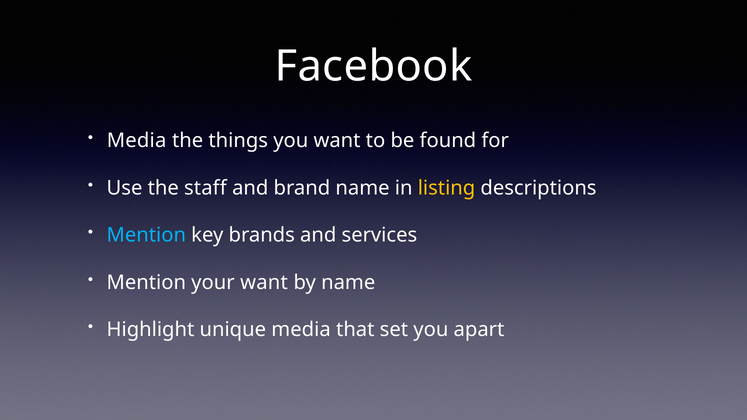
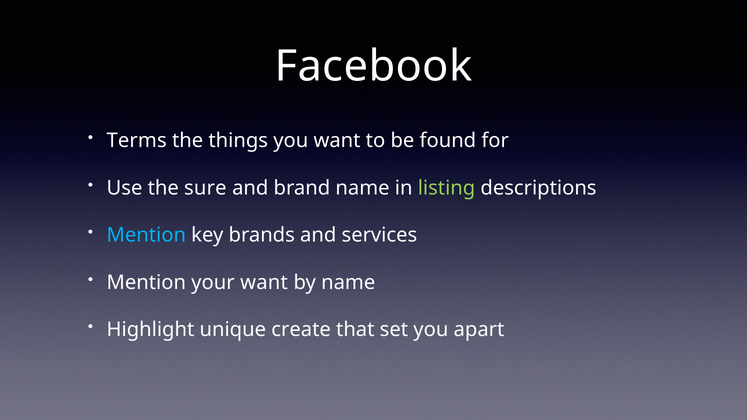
Media: Media -> Terms (137, 141)
staff: staff -> sure (205, 188)
listing colour: yellow -> light green (447, 188)
unique media: media -> create (301, 330)
